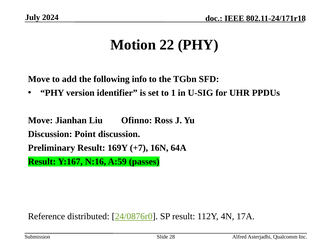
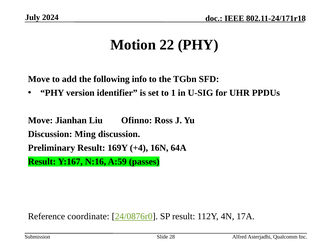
Point: Point -> Ming (85, 134)
+7: +7 -> +4 (139, 148)
distributed: distributed -> coordinate (88, 216)
